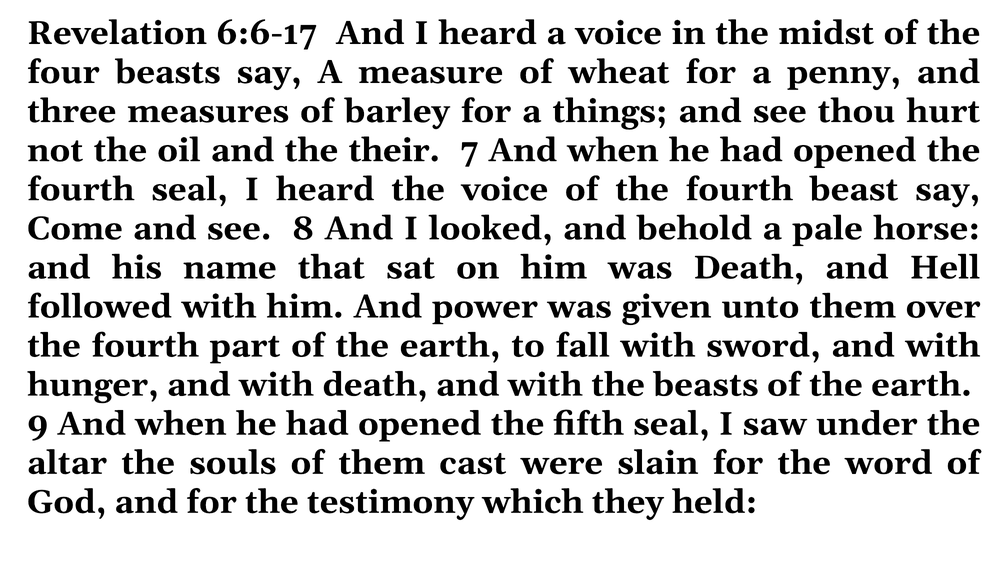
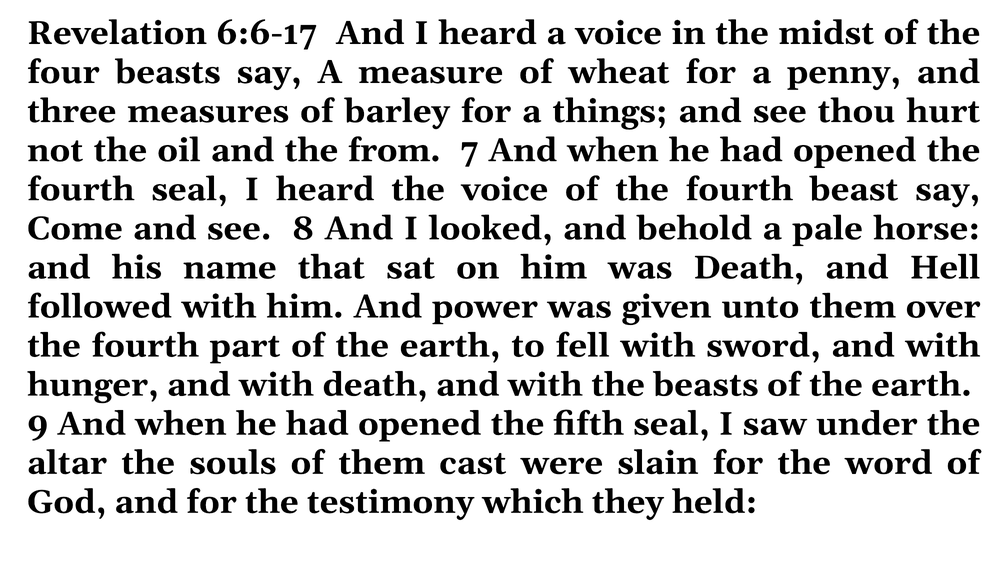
their: their -> from (394, 150)
fall: fall -> fell (583, 346)
